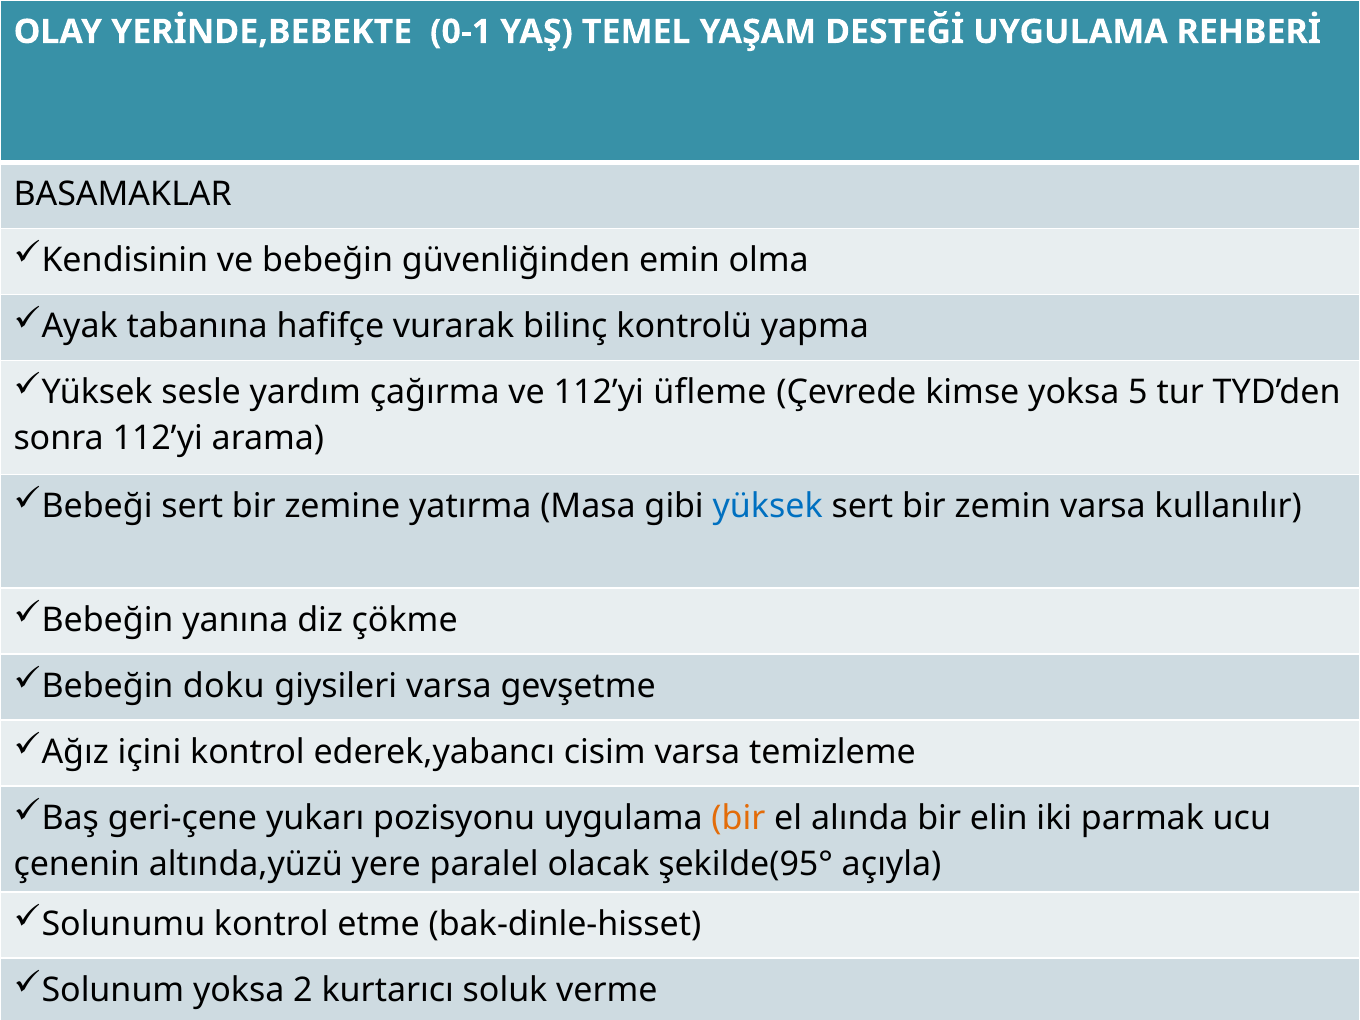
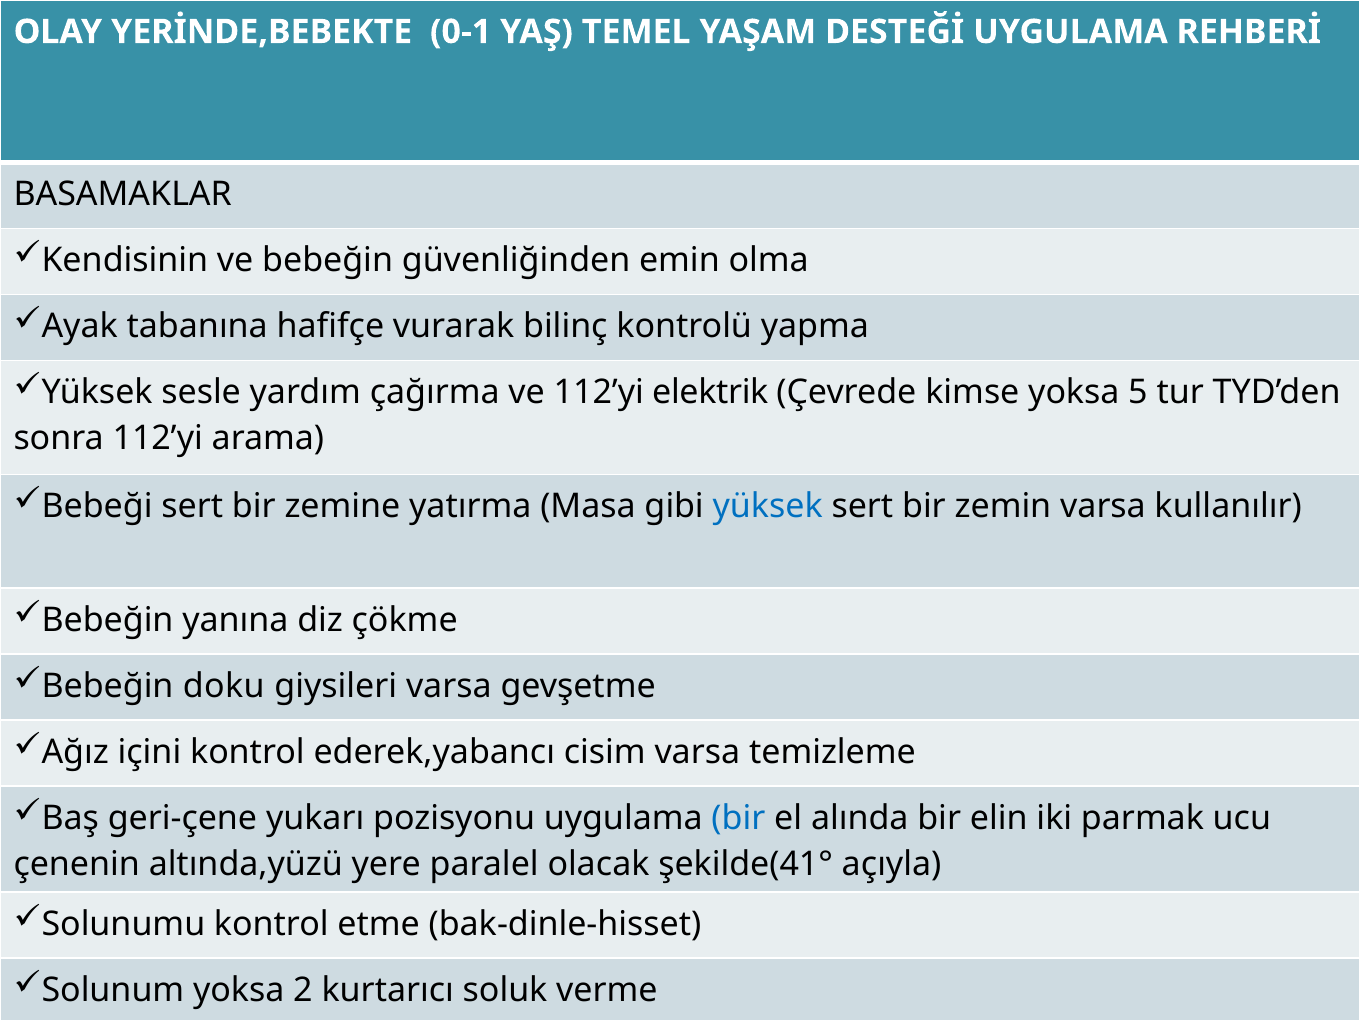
üfleme: üfleme -> elektrik (710, 392)
bir colour: orange -> blue (738, 818)
şekilde(95°: şekilde(95° -> şekilde(41° (746, 864)
